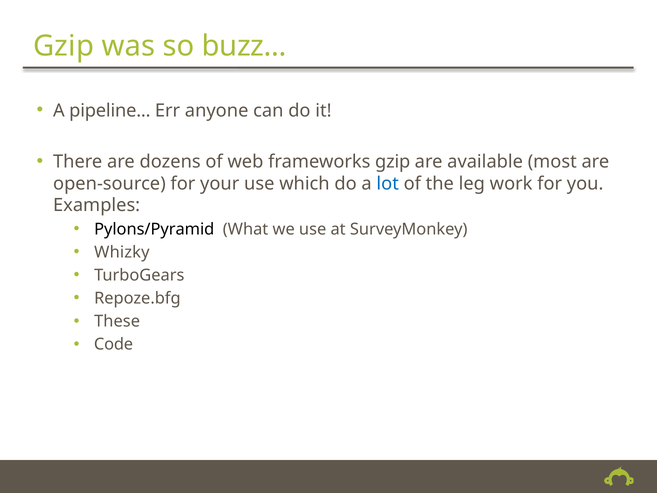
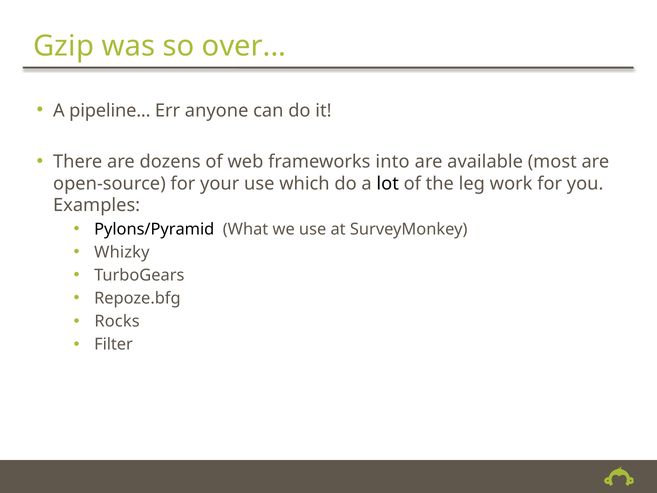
buzz: buzz -> over (244, 46)
frameworks gzip: gzip -> into (393, 162)
lot colour: blue -> black (388, 183)
These: These -> Rocks (117, 321)
Code: Code -> Filter (113, 344)
